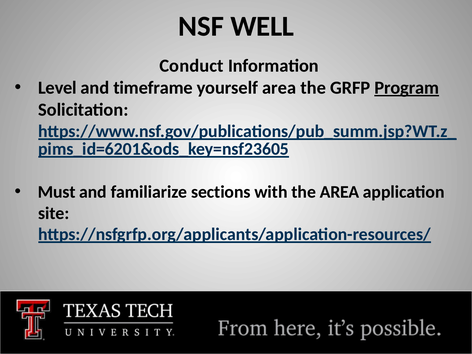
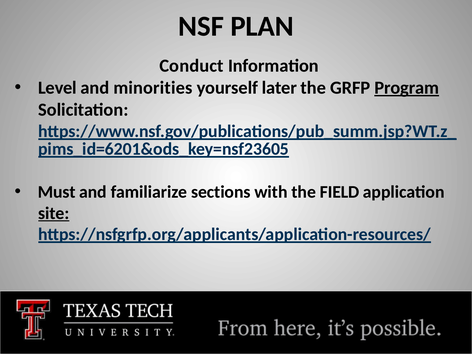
WELL: WELL -> PLAN (262, 26)
timeframe: timeframe -> minorities (153, 88)
yourself area: area -> later (279, 88)
the AREA: AREA -> FIELD (340, 192)
site underline: none -> present (54, 213)
